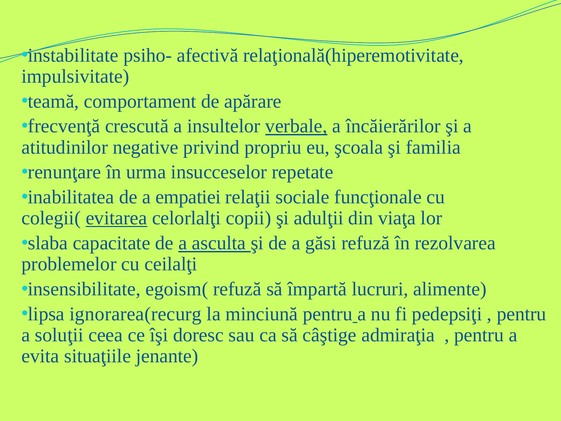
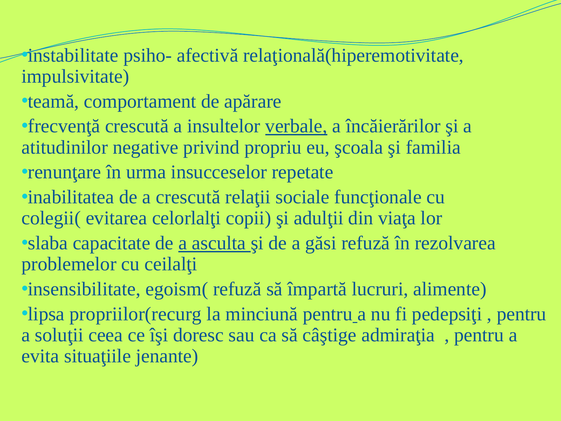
a empatiei: empatiei -> crescută (188, 197)
evitarea underline: present -> none (116, 218)
ignorarea(recurg: ignorarea(recurg -> propriilor(recurg (136, 314)
